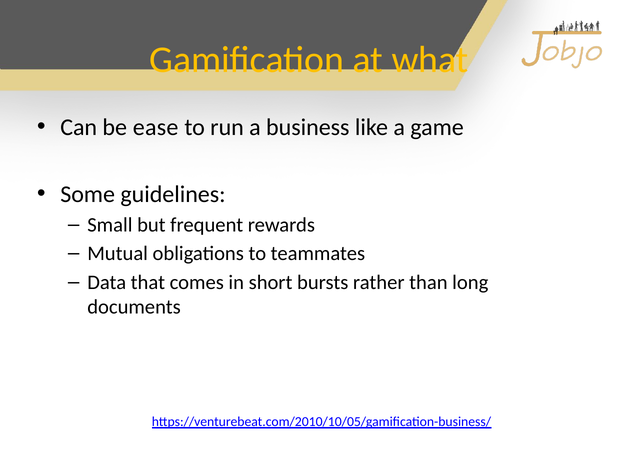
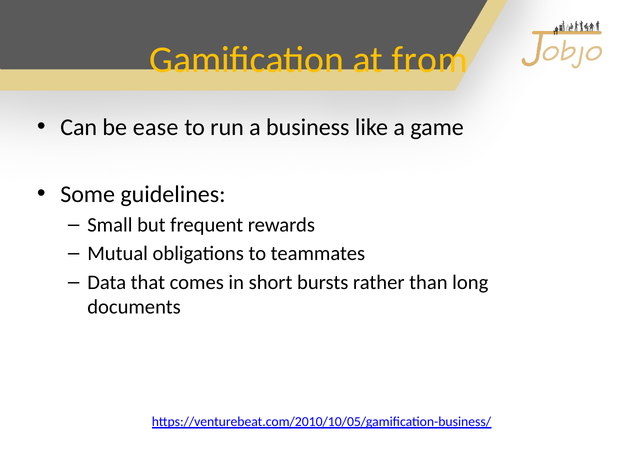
what: what -> from (430, 60)
